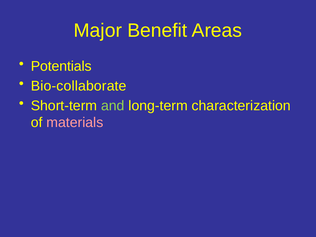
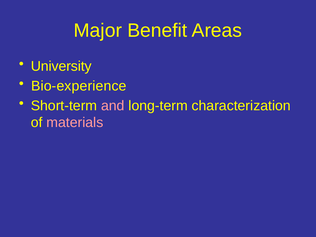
Potentials: Potentials -> University (61, 66)
Bio-collaborate: Bio-collaborate -> Bio-experience (79, 86)
and colour: light green -> pink (113, 106)
